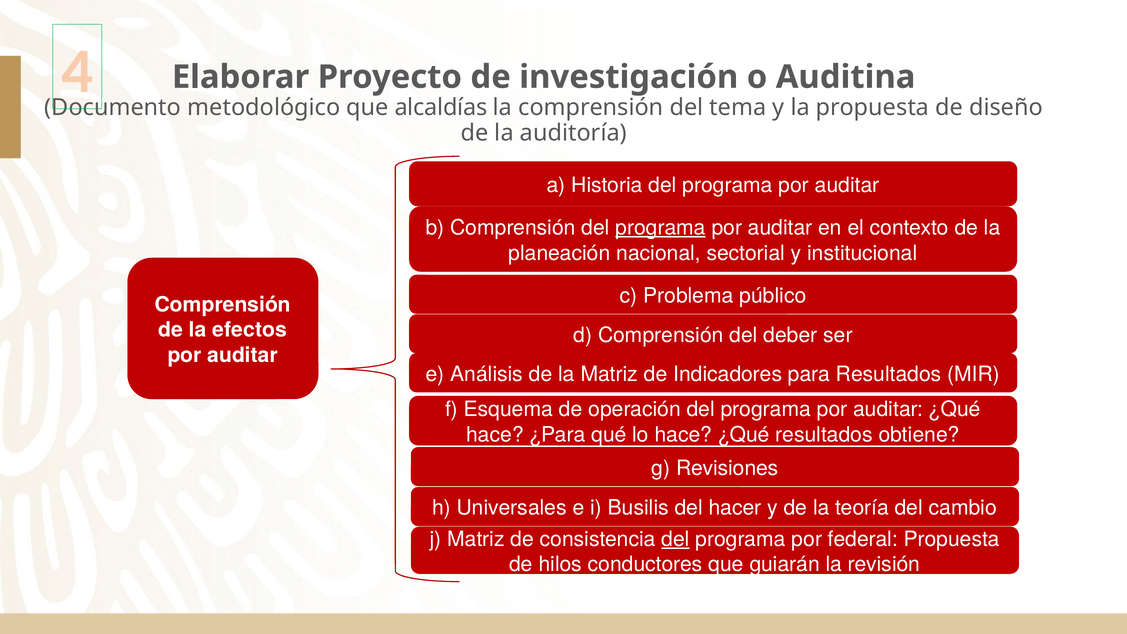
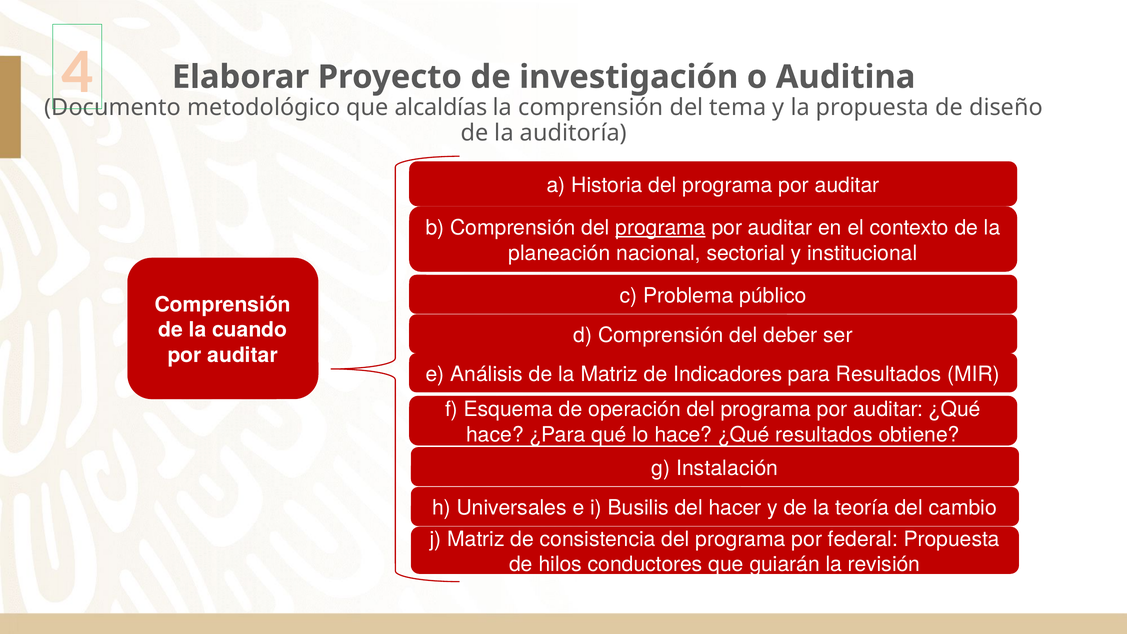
efectos: efectos -> cuando (250, 330)
Revisiones: Revisiones -> Instalación (727, 468)
del underline: present -> none (676, 539)
